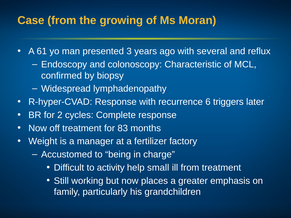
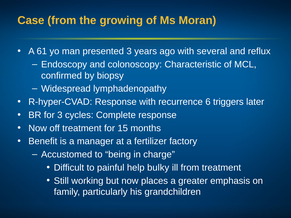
for 2: 2 -> 3 (60, 115)
83: 83 -> 15 (123, 128)
Weight: Weight -> Benefit (43, 141)
activity: activity -> painful (111, 168)
small: small -> bulky (158, 168)
